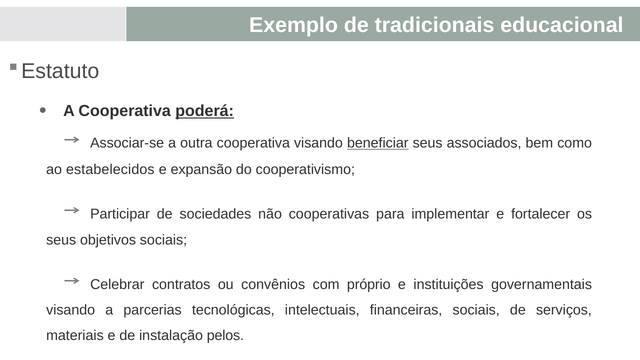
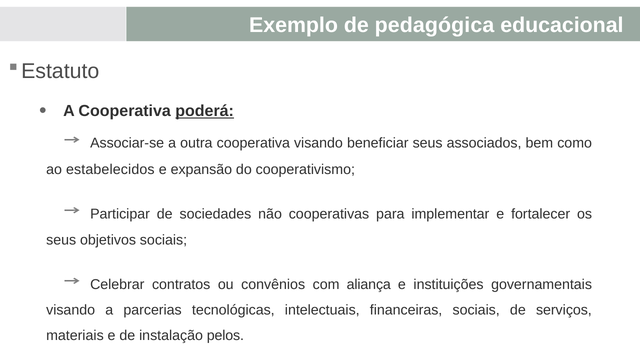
tradicionais: tradicionais -> pedagógica (434, 25)
beneficiar underline: present -> none (378, 143)
próprio: próprio -> aliança (369, 285)
